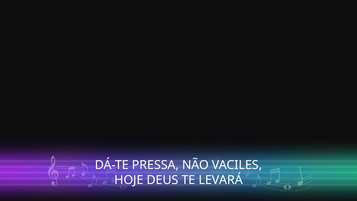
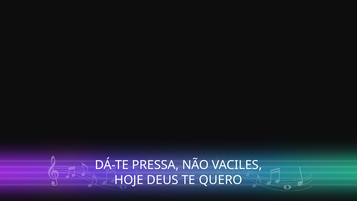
LEVARÁ: LEVARÁ -> QUERO (221, 180)
